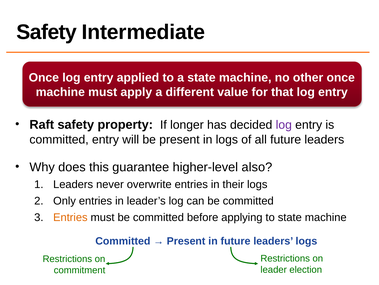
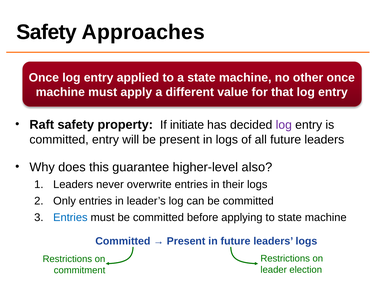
Intermediate: Intermediate -> Approaches (143, 32)
longer: longer -> initiate (187, 125)
Entries colour: orange -> blue (70, 217)
